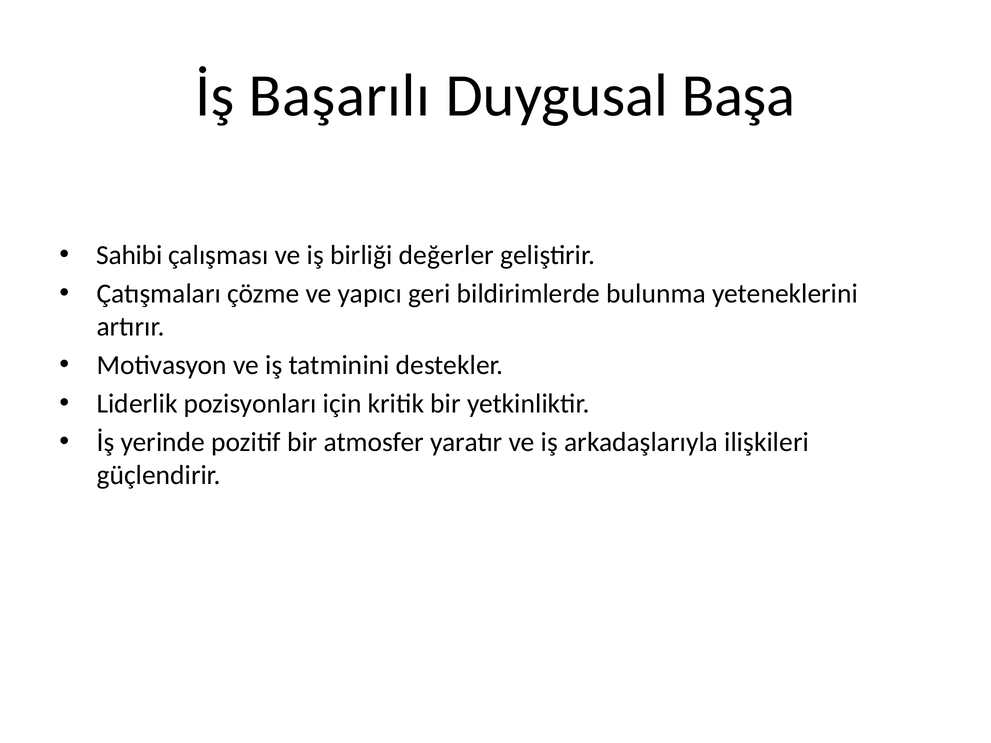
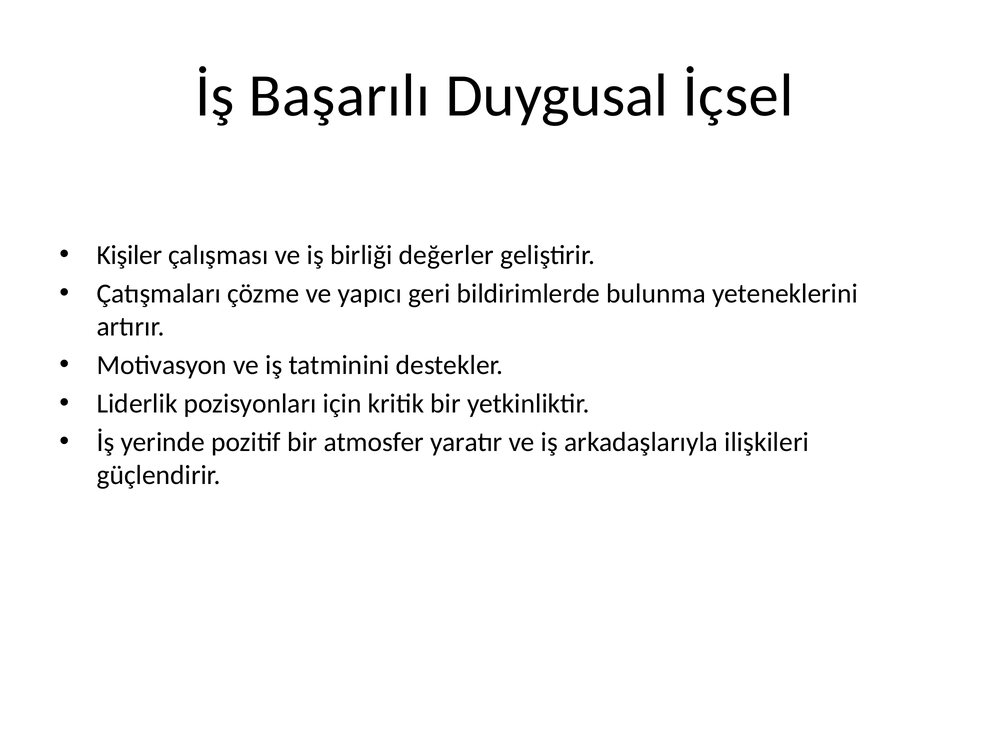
Başa: Başa -> İçsel (738, 96)
Sahibi: Sahibi -> Kişiler (129, 255)
